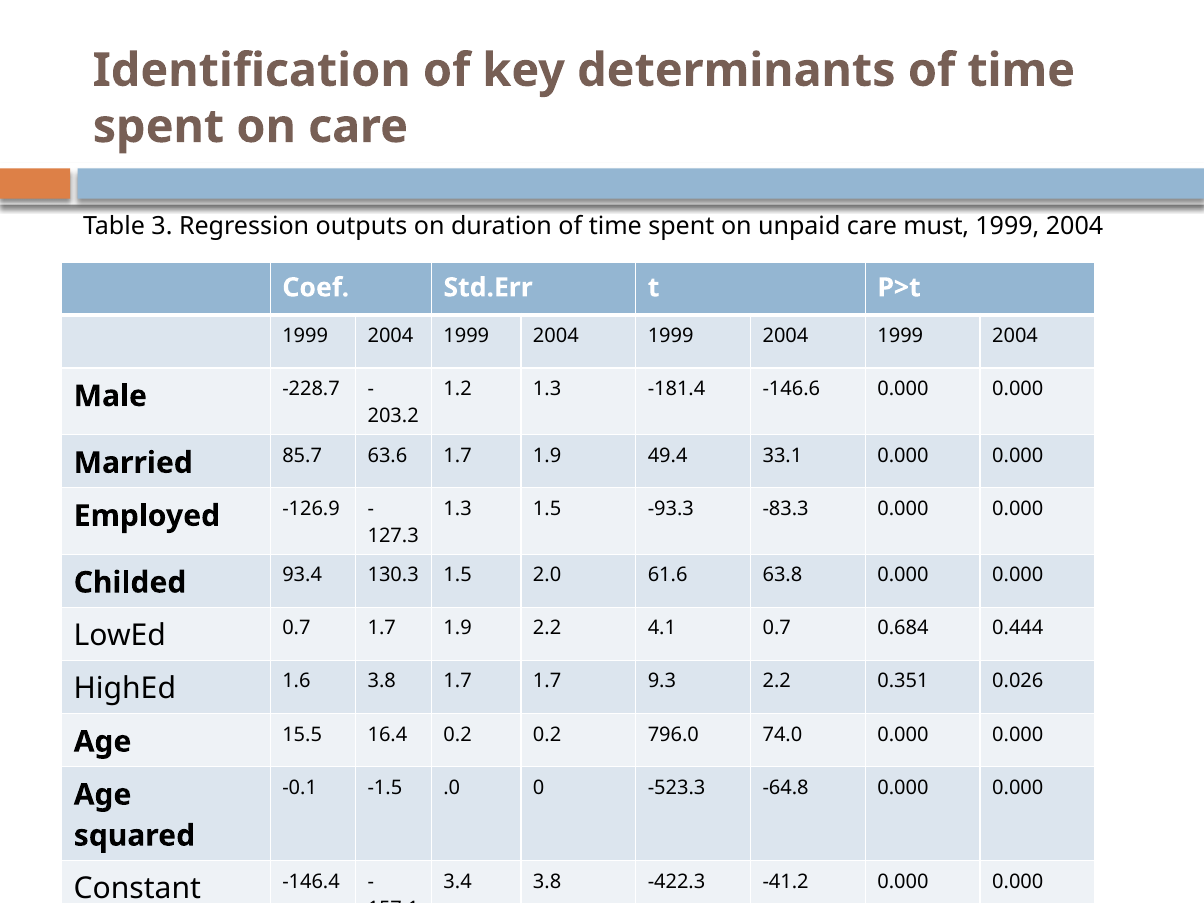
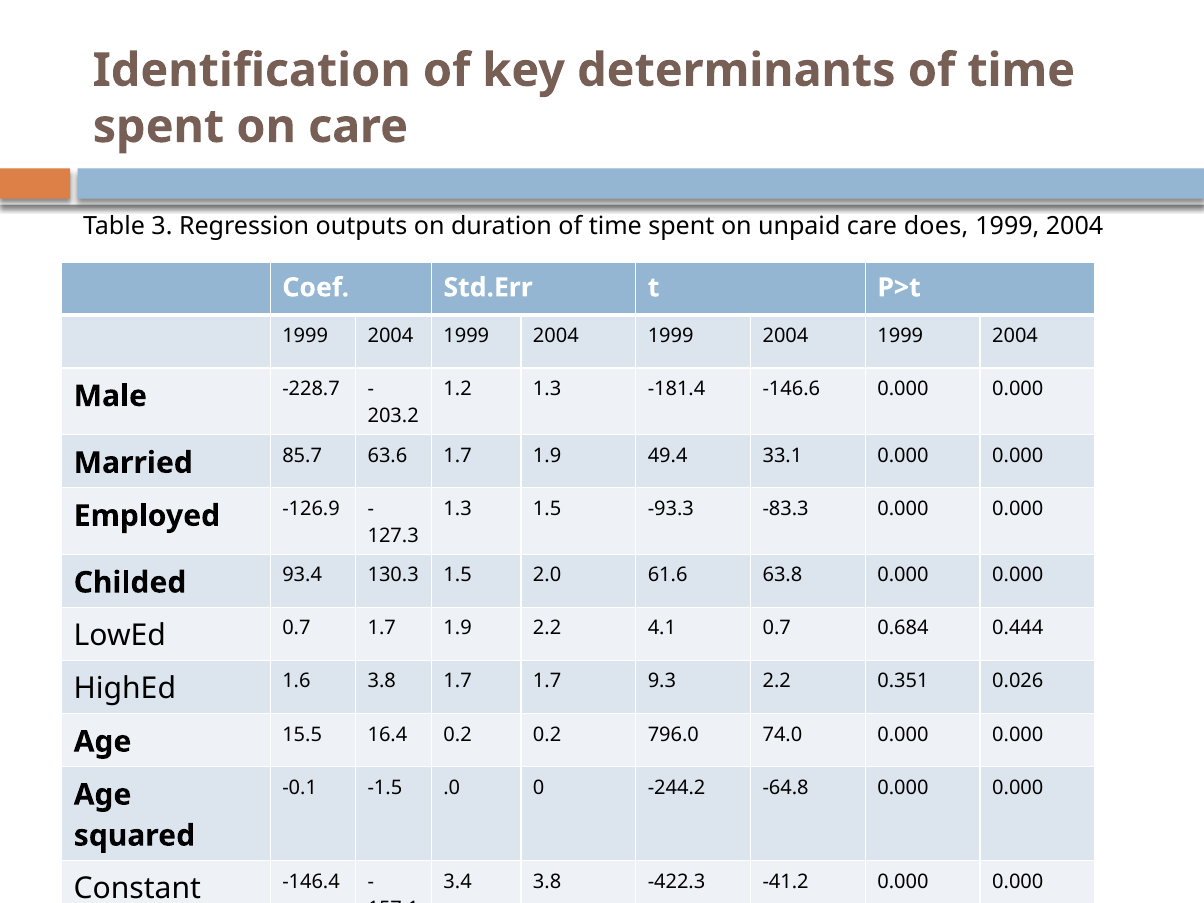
must: must -> does (936, 227)
-523.3: -523.3 -> -244.2 (677, 787)
